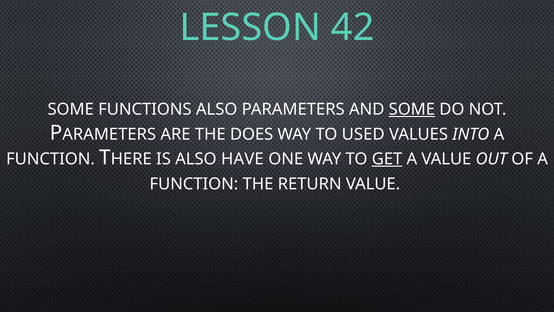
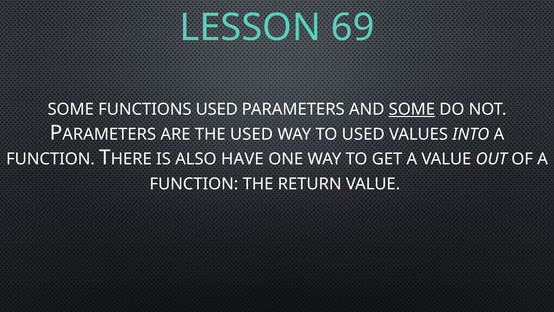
42: 42 -> 69 (353, 28)
FUNCTIONS ALSO: ALSO -> USED (217, 109)
THE DOES: DOES -> USED (251, 134)
GET underline: present -> none (387, 159)
